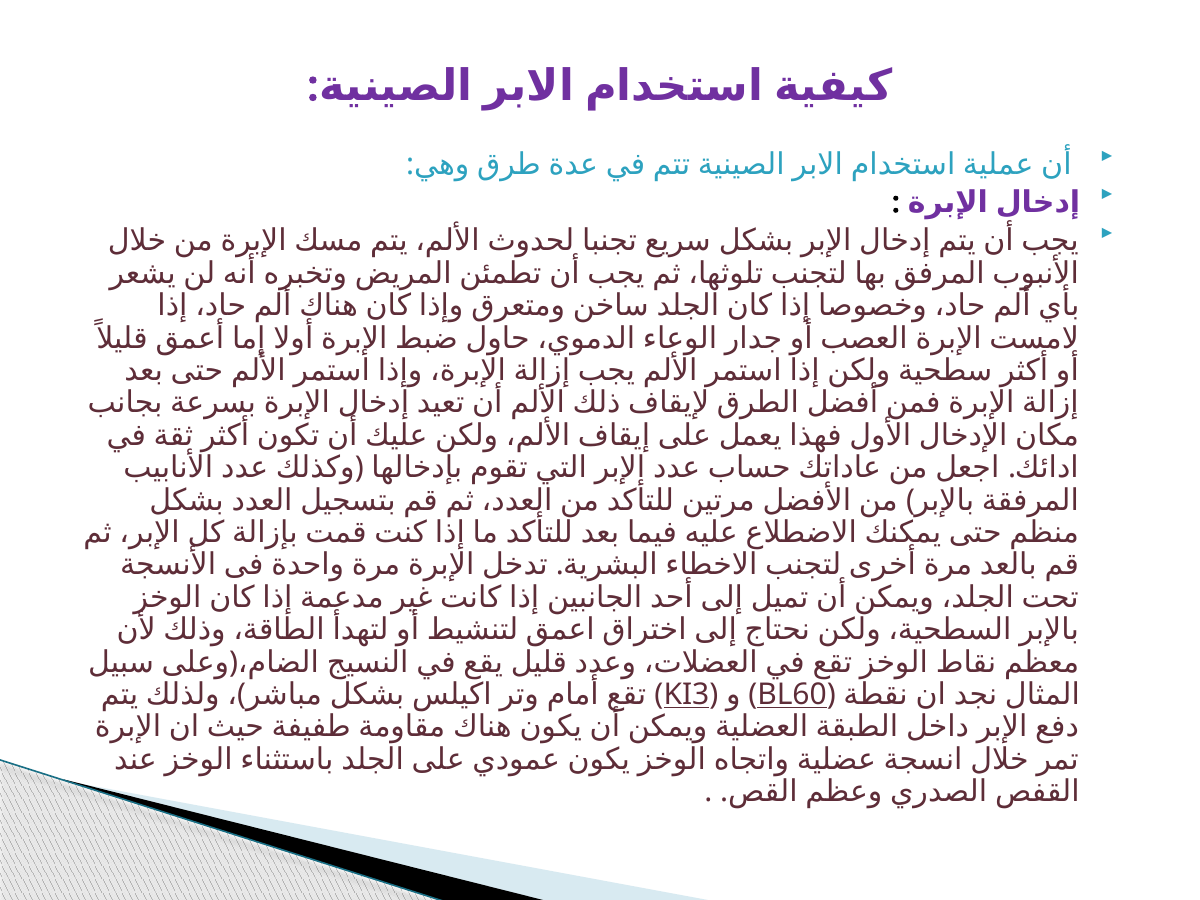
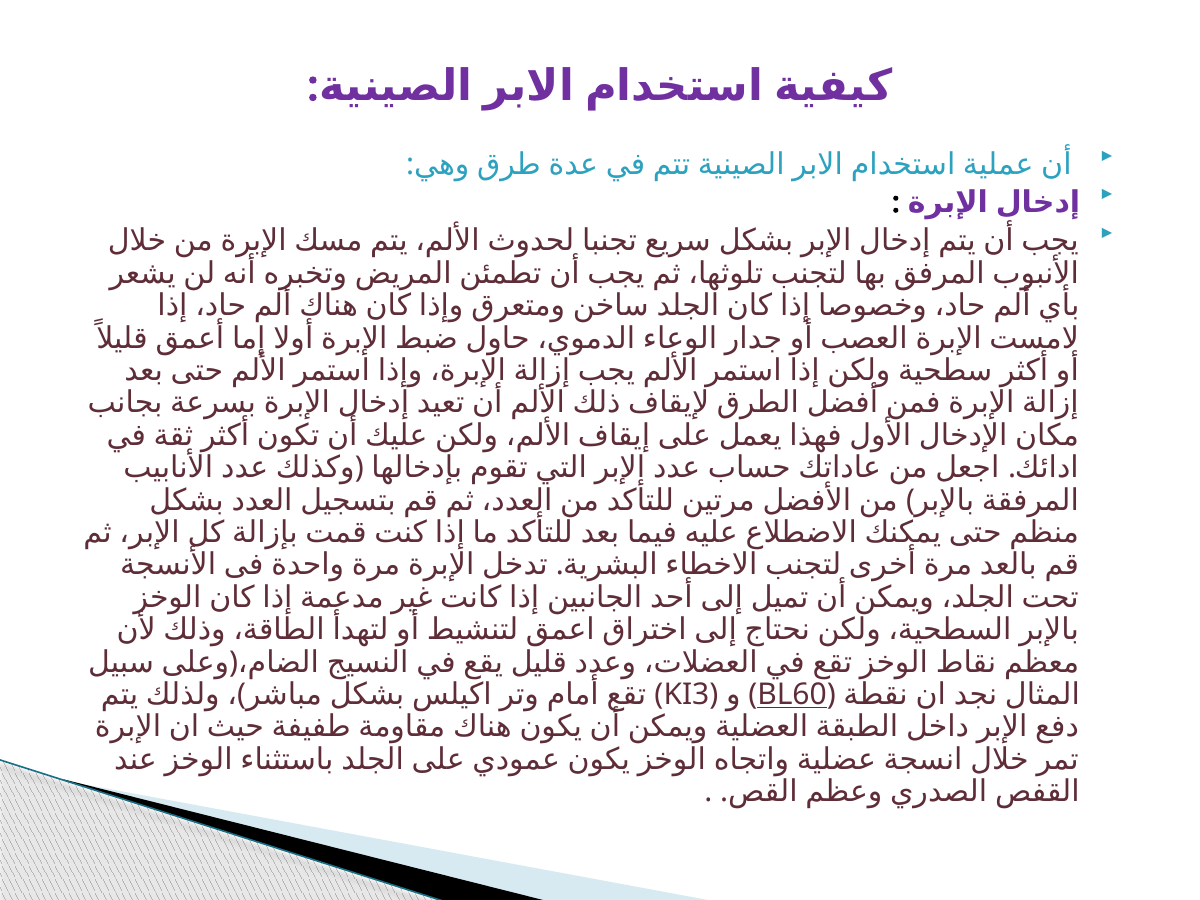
KI3 underline: present -> none (686, 695)
